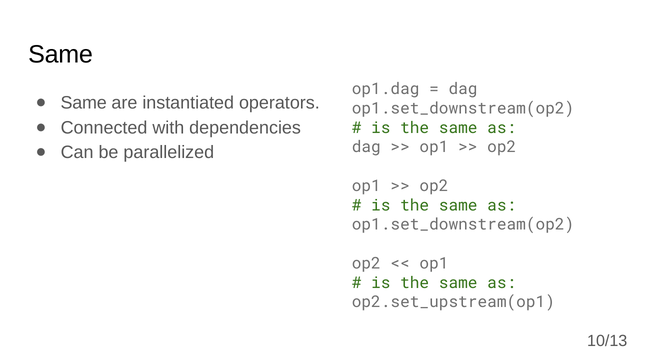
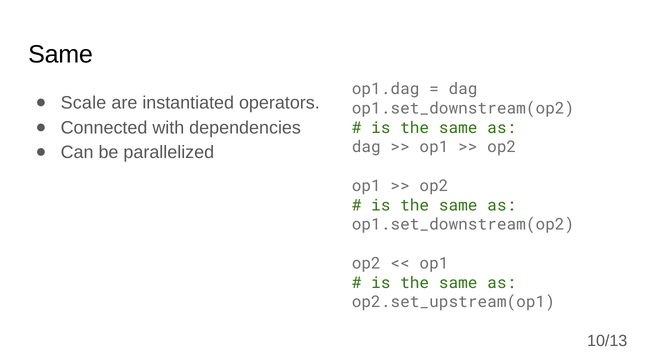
Same: Same -> Scale (84, 103)
